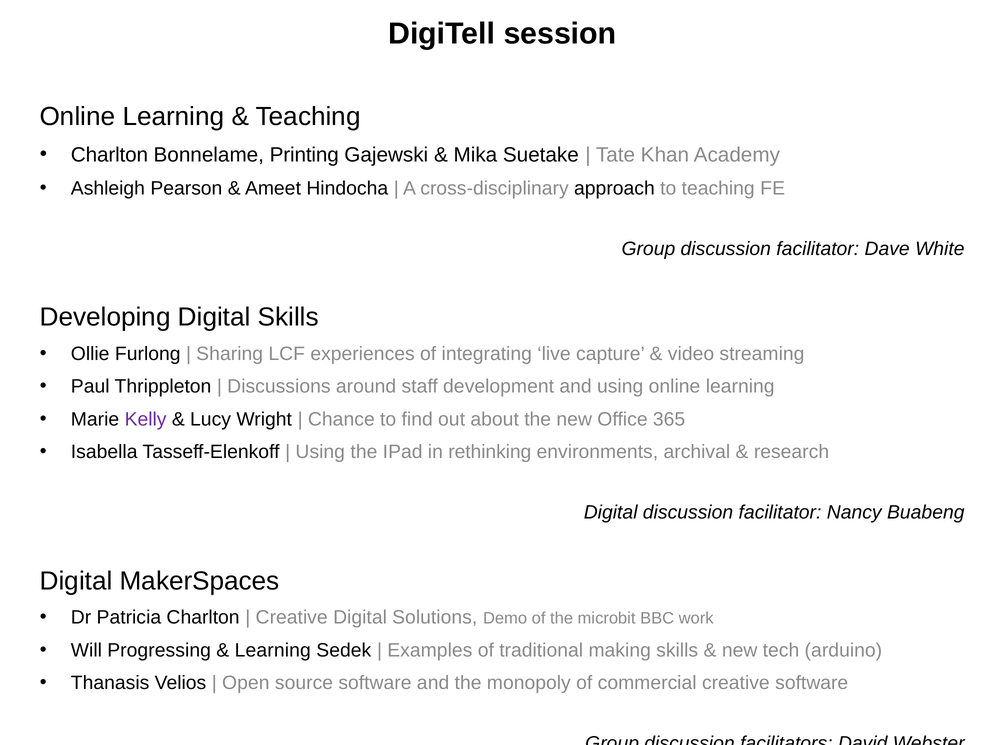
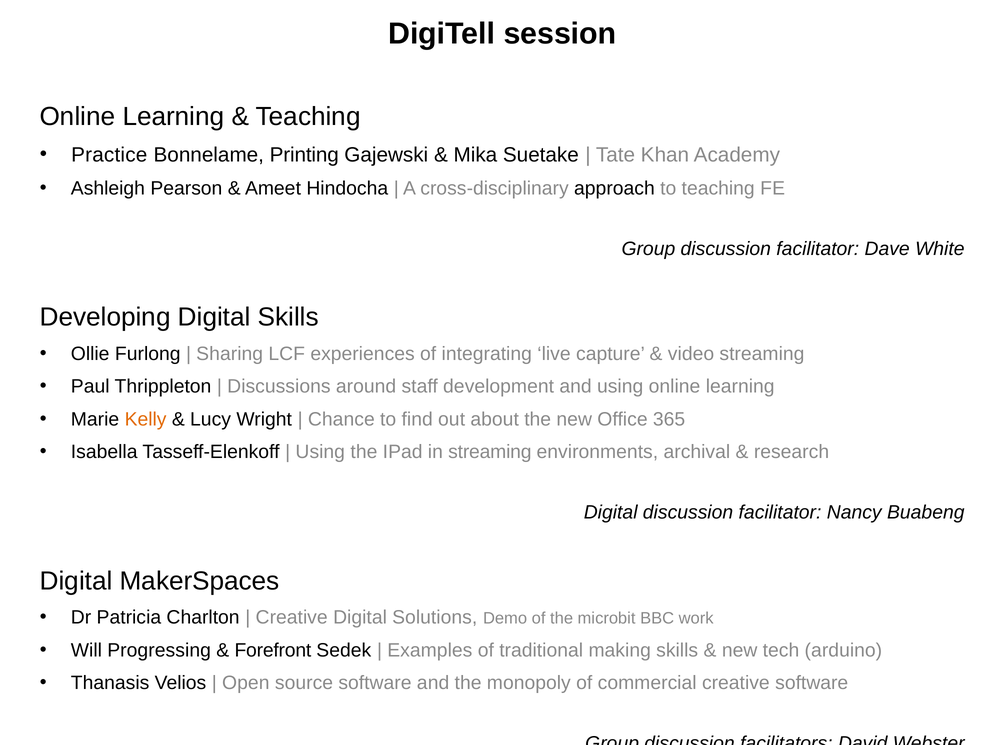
Charlton: Charlton -> Practice (109, 155)
Kelly colour: purple -> orange (146, 419)
in rethinking: rethinking -> streaming (490, 452)
Learning: Learning -> Forefront (273, 651)
